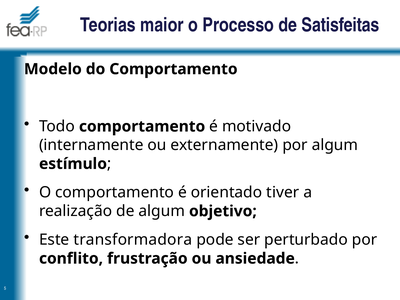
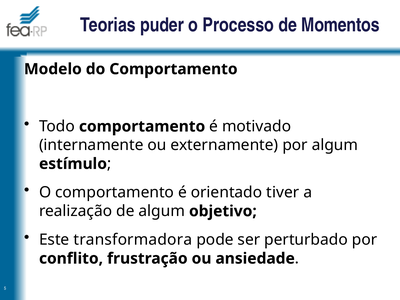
maior: maior -> puder (162, 25)
Satisfeitas: Satisfeitas -> Momentos (340, 25)
